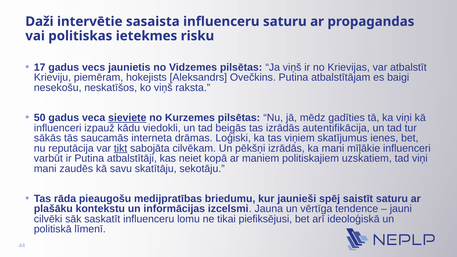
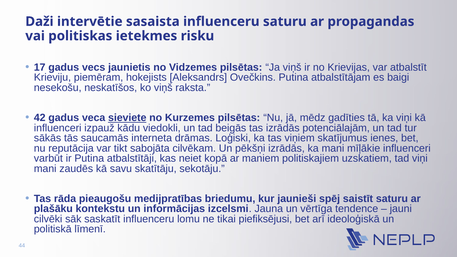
50: 50 -> 42 (40, 118)
autentifikācija: autentifikācija -> potenciālajām (336, 128)
tikt underline: present -> none (121, 148)
